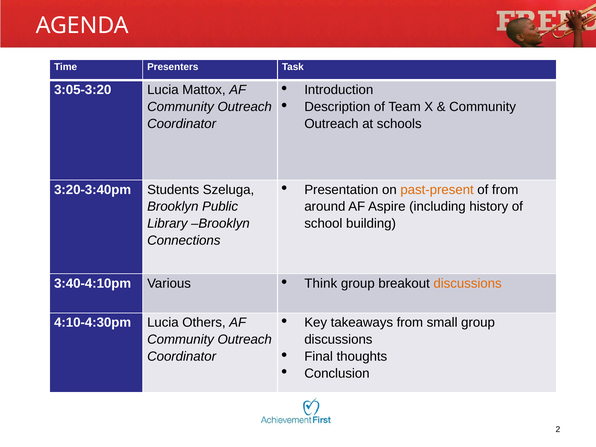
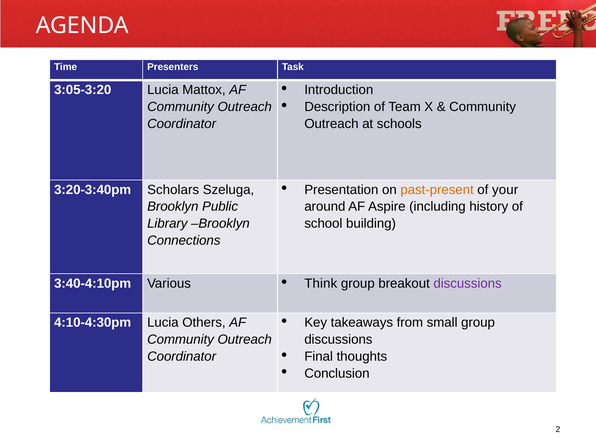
of from: from -> your (505, 190)
Students: Students -> Scholars (173, 190)
discussions colour: orange -> purple (468, 284)
